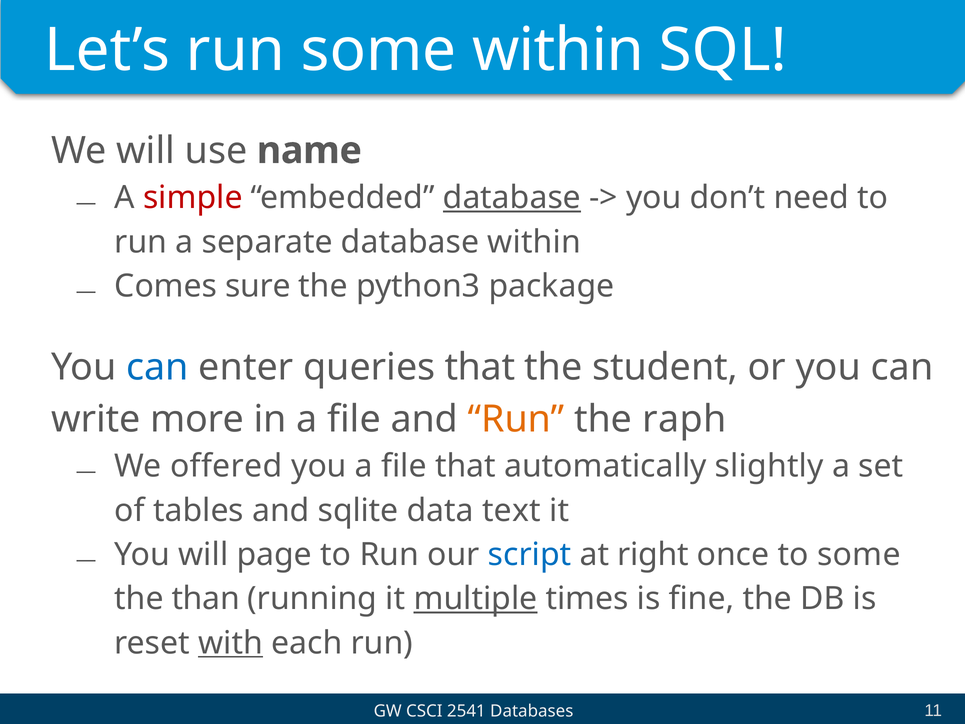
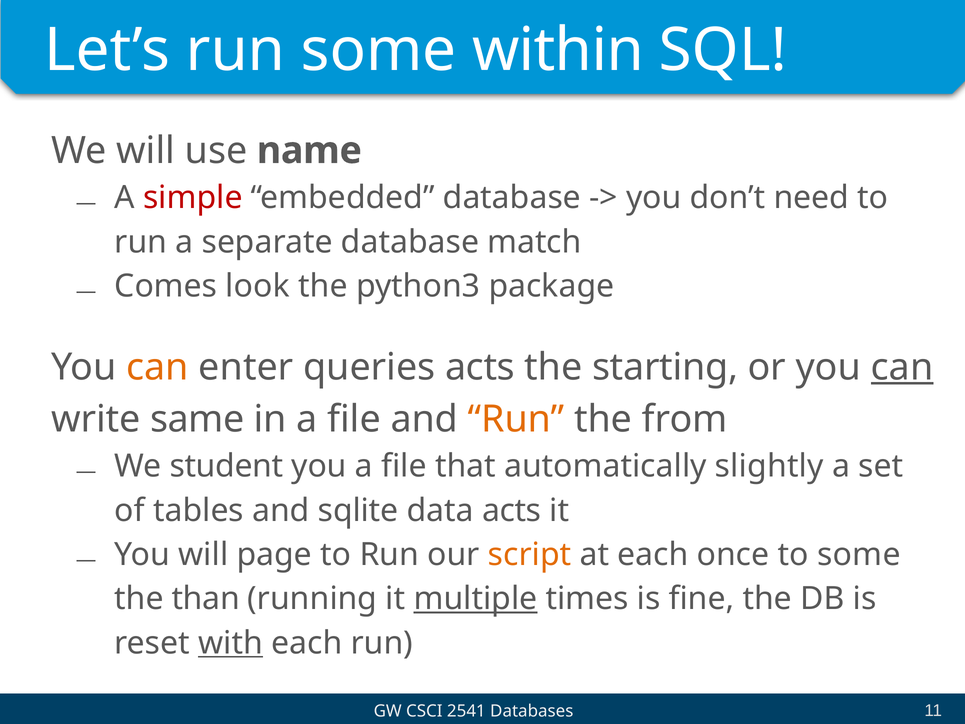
database underline: present -> none (512, 198)
database within: within -> match (534, 242)
sure: sure -> look (258, 286)
can colour: blue -> orange (158, 367)
queries that: that -> acts (480, 367)
student: student -> starting (665, 367)
can underline: none -> present (902, 367)
more: more -> same (197, 419)
raph: raph -> from (685, 419)
offered: offered -> student (227, 466)
data text: text -> acts (512, 510)
script colour: blue -> orange (530, 554)
at right: right -> each (653, 554)
